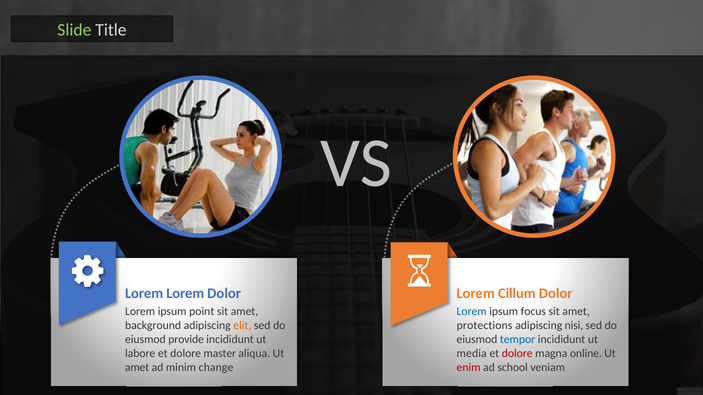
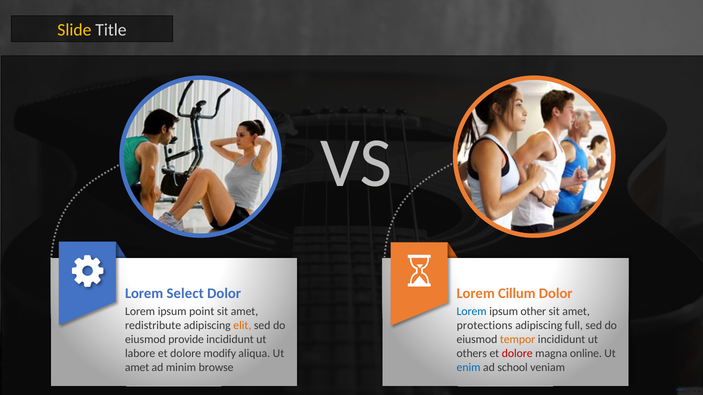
Slide colour: light green -> yellow (74, 30)
Lorem Lorem: Lorem -> Select (185, 294)
focus: focus -> other (533, 312)
background: background -> redistribute (153, 326)
nisi: nisi -> full (574, 326)
tempor colour: blue -> orange (518, 340)
master: master -> modify (220, 354)
media: media -> others (472, 354)
change: change -> browse (216, 368)
enim colour: red -> blue (469, 368)
